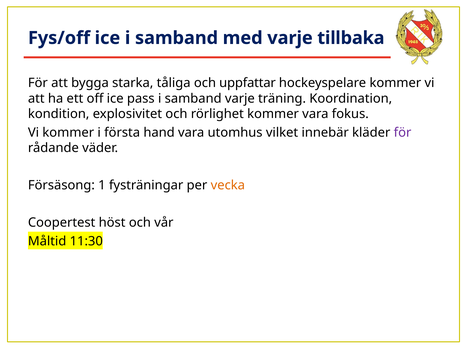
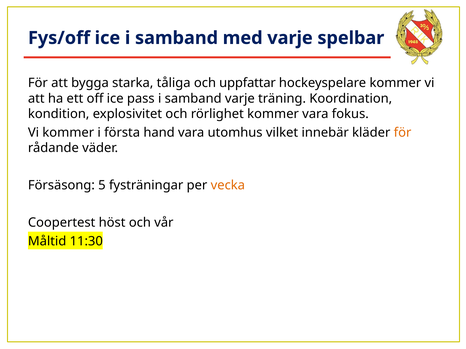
tillbaka: tillbaka -> spelbar (351, 38)
för colour: purple -> orange (403, 133)
1: 1 -> 5 (102, 186)
